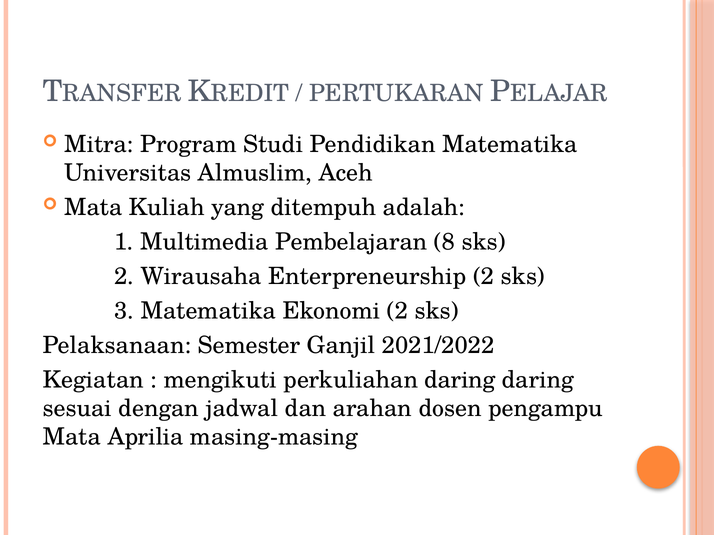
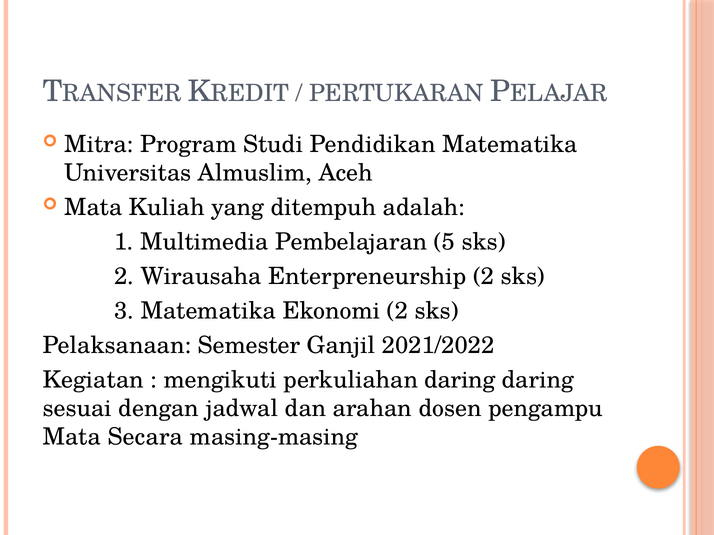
8: 8 -> 5 (445, 242)
Aprilia: Aprilia -> Secara (145, 437)
